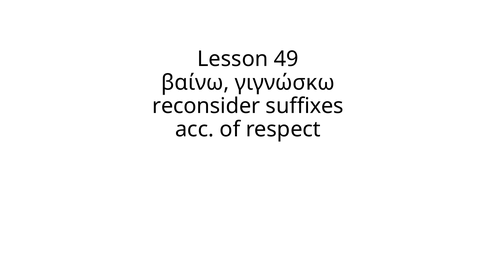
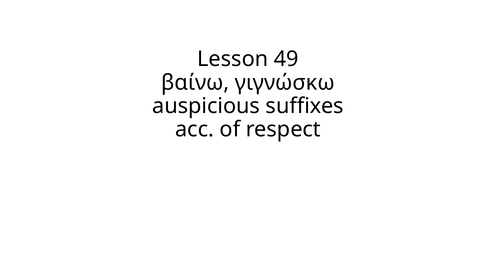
reconsider: reconsider -> auspicious (206, 106)
